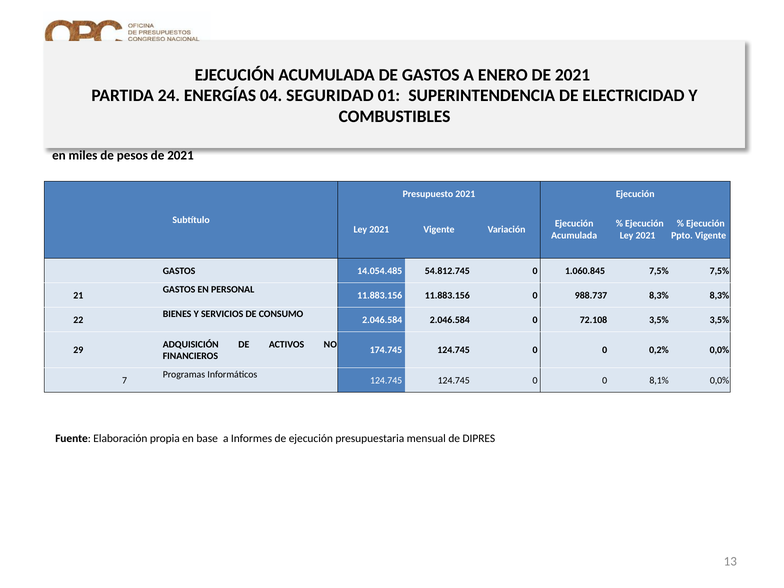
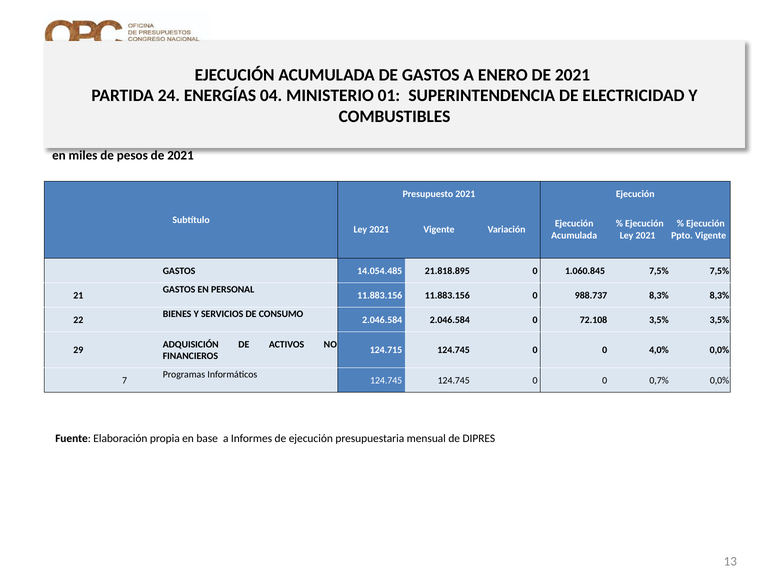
SEGURIDAD: SEGURIDAD -> MINISTERIO (330, 96)
54.812.745: 54.812.745 -> 21.818.895 (447, 271)
174.745: 174.745 -> 124.715 (386, 350)
0,2%: 0,2% -> 4,0% (659, 350)
8,1%: 8,1% -> 0,7% (659, 381)
